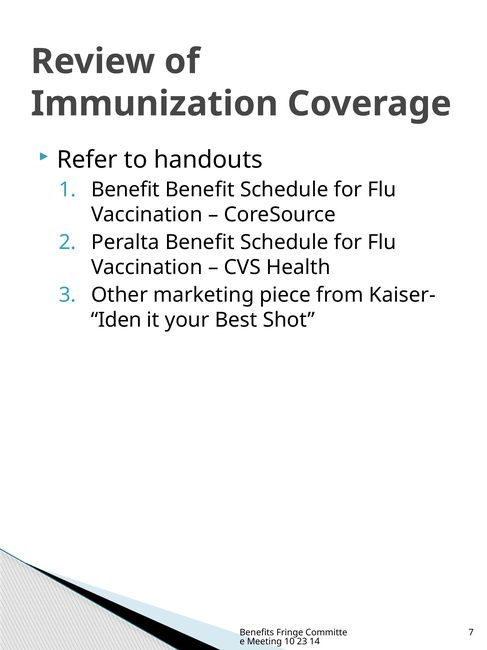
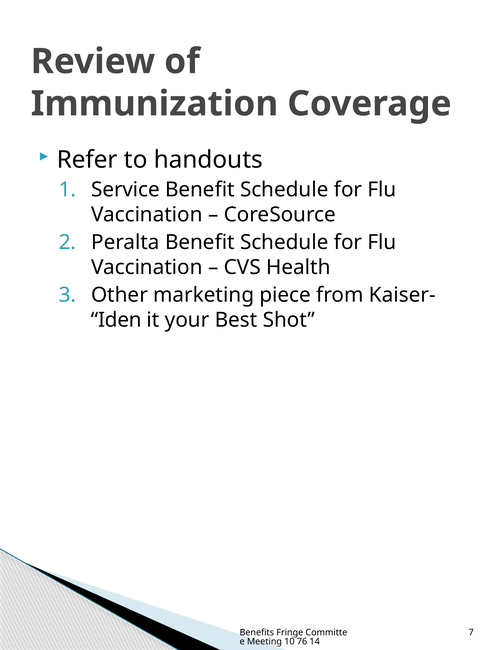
Benefit: Benefit -> Service (125, 189)
23: 23 -> 76 (302, 641)
